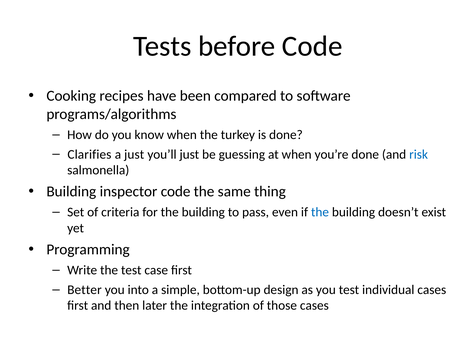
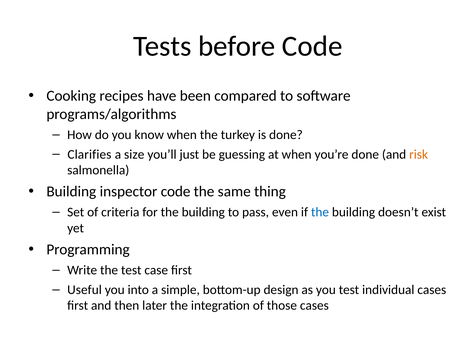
a just: just -> size (134, 154)
risk colour: blue -> orange (419, 154)
Better: Better -> Useful (85, 290)
